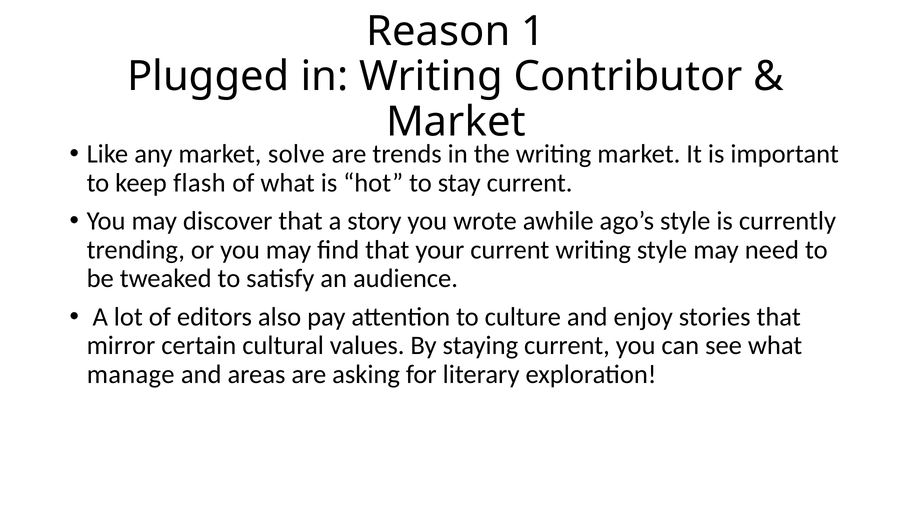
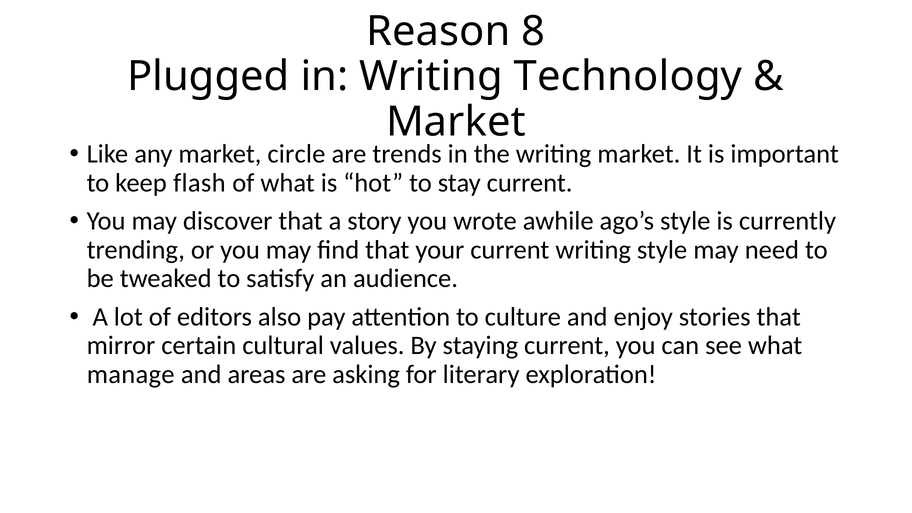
1: 1 -> 8 (533, 31)
Contributor: Contributor -> Technology (628, 77)
solve: solve -> circle (296, 154)
